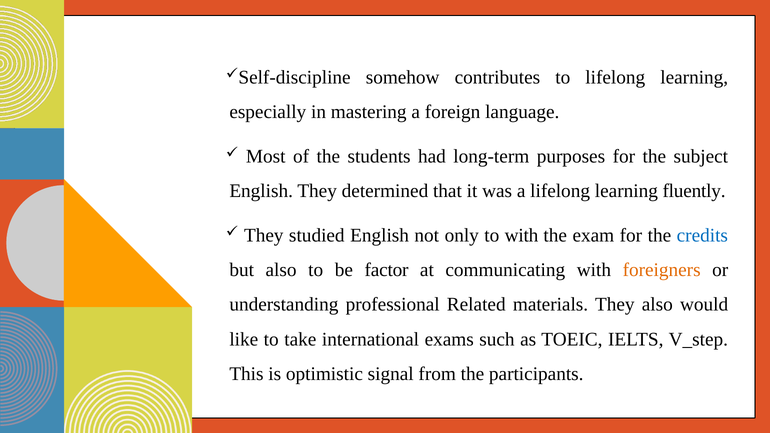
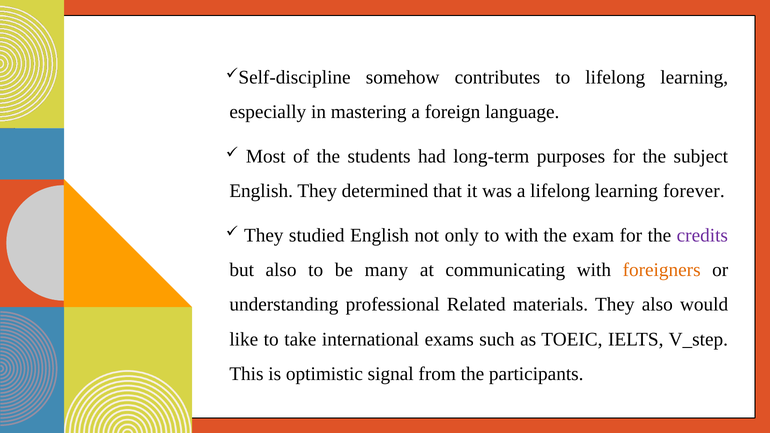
fluently: fluently -> forever (694, 191)
credits colour: blue -> purple (702, 235)
factor: factor -> many (386, 270)
